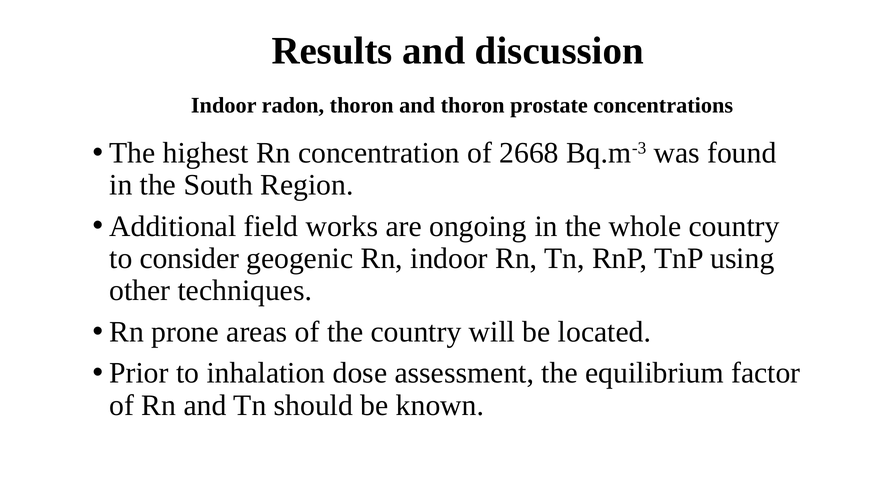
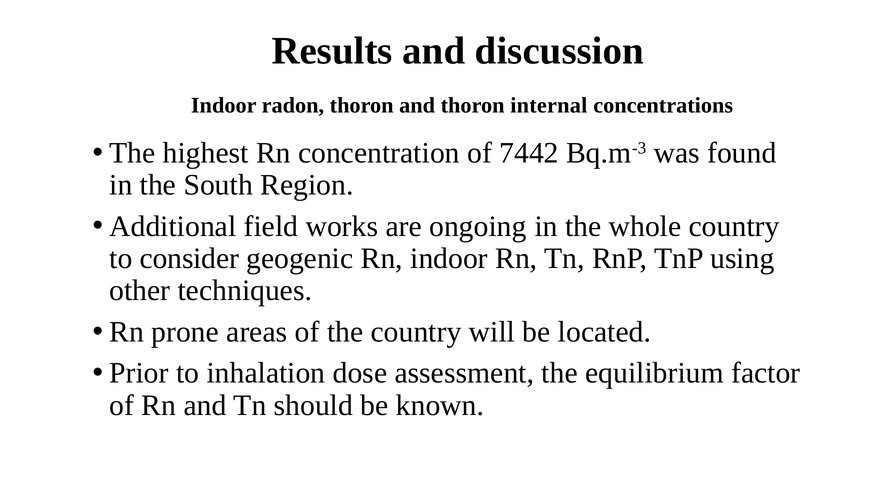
prostate: prostate -> internal (549, 105)
2668: 2668 -> 7442 (529, 153)
